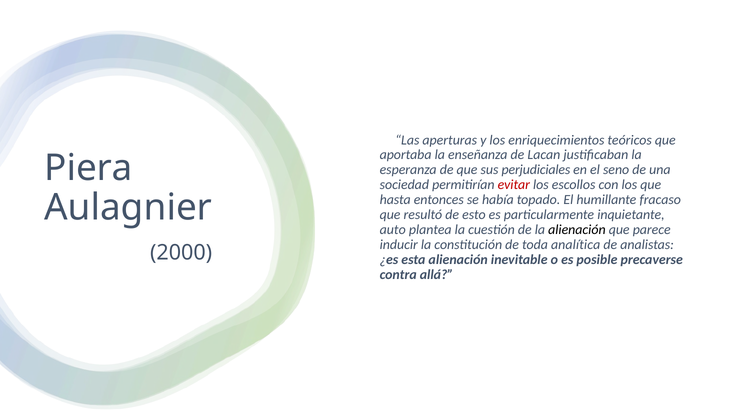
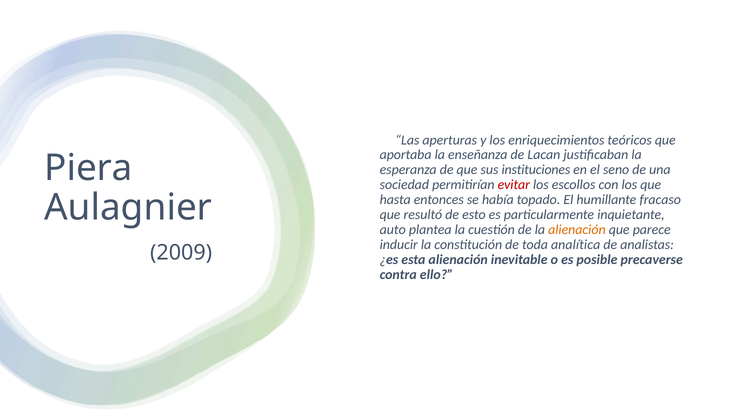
perjudiciales: perjudiciales -> instituciones (536, 170)
alienación colour: black -> orange (577, 230)
2000: 2000 -> 2009 (181, 253)
allá: allá -> ello (437, 275)
